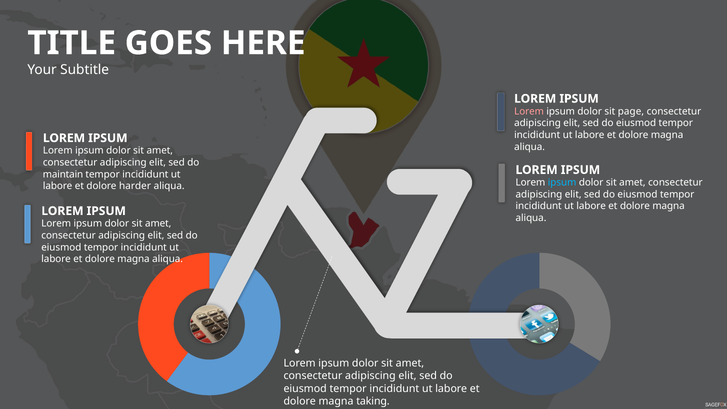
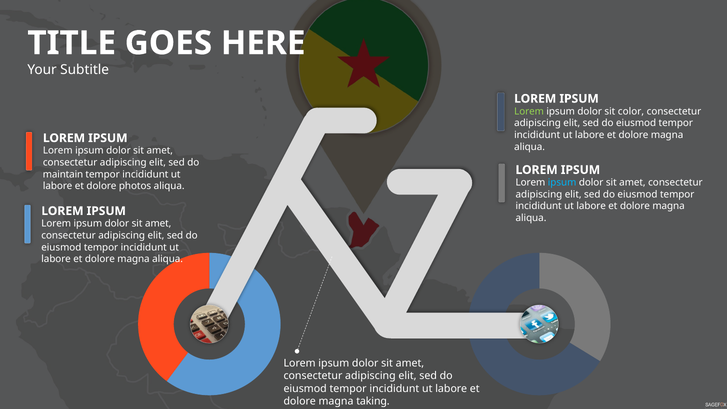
Lorem colour: pink -> light green (529, 111)
page: page -> color (631, 111)
harder: harder -> photos (135, 186)
